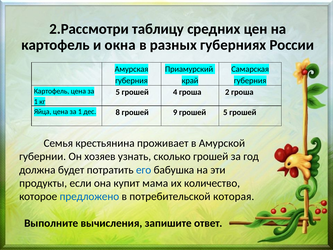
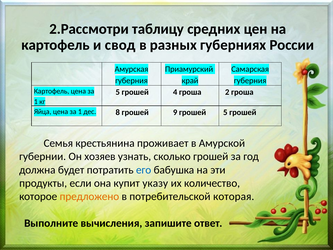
окна: окна -> свод (120, 45)
мама: мама -> указу (155, 183)
предложено colour: blue -> orange (89, 196)
